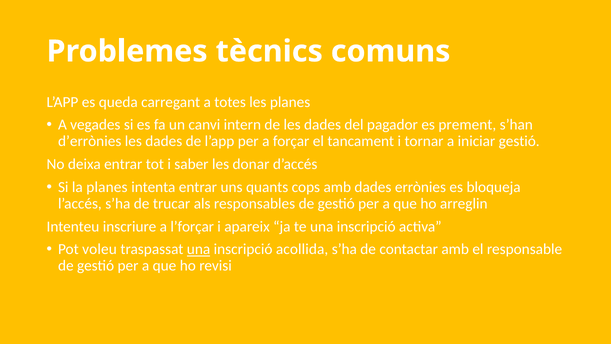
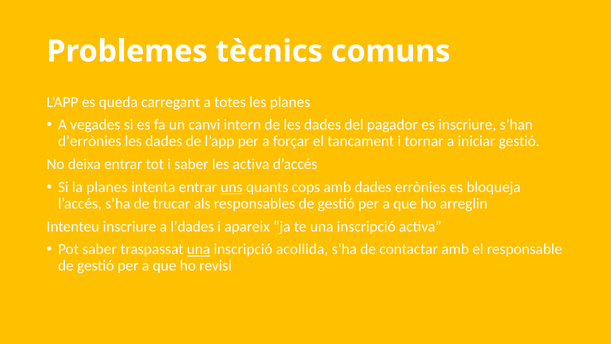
es prement: prement -> inscriure (467, 125)
les donar: donar -> activa (251, 164)
uns underline: none -> present (232, 187)
l’forçar: l’forçar -> l’dades (192, 226)
Pot voleu: voleu -> saber (100, 249)
